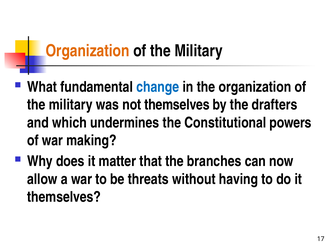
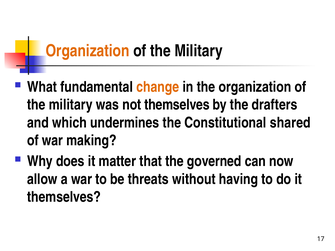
change colour: blue -> orange (158, 87)
powers: powers -> shared (290, 123)
branches: branches -> governed (214, 161)
